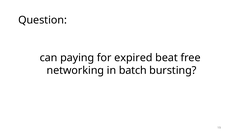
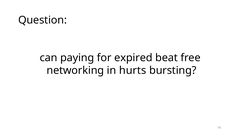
batch: batch -> hurts (133, 71)
